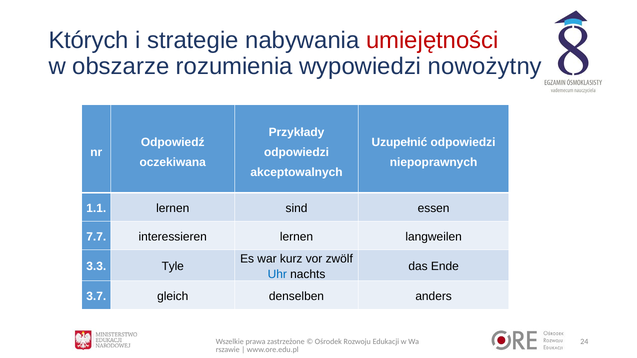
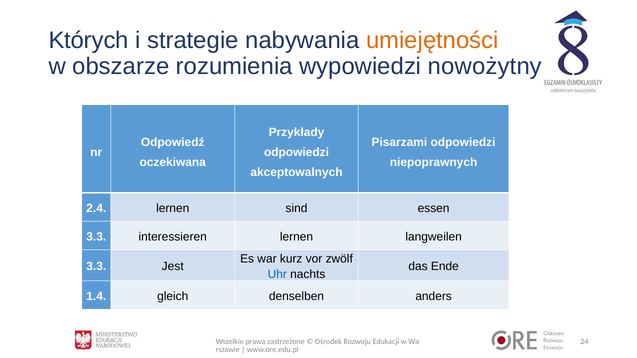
umiejętności colour: red -> orange (432, 41)
Uzupełnić: Uzupełnić -> Pisarzami (399, 143)
1.1: 1.1 -> 2.4 (96, 208)
7.7: 7.7 -> 3.3 (96, 237)
Tyle: Tyle -> Jest (173, 267)
3.7: 3.7 -> 1.4 (96, 296)
